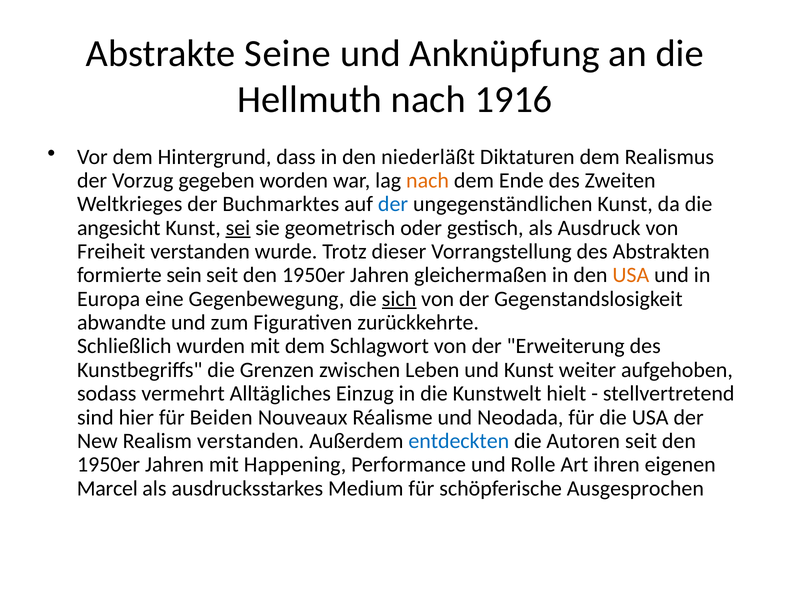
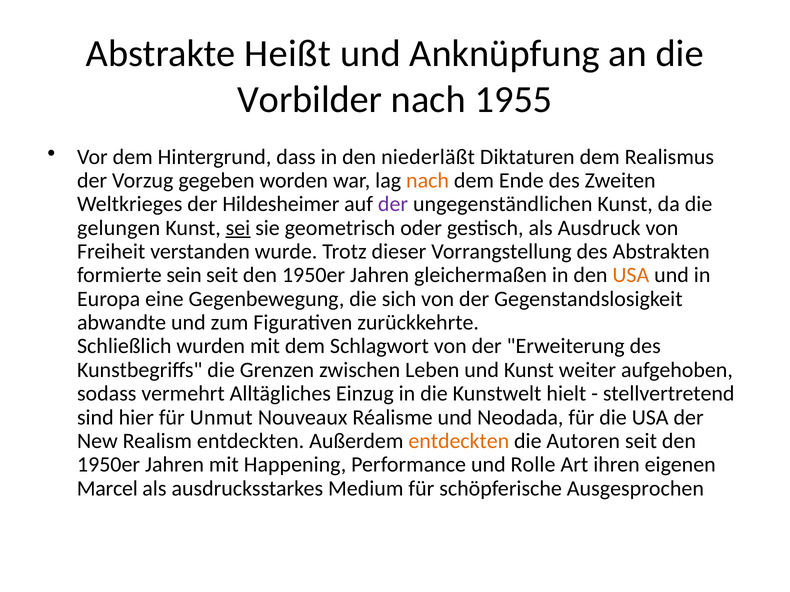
Seine: Seine -> Heißt (288, 53)
Hellmuth: Hellmuth -> Vorbilder (310, 99)
1916: 1916 -> 1955 (514, 99)
Buchmarktes: Buchmarktes -> Hildesheimer (281, 204)
der colour: blue -> purple (393, 204)
angesicht: angesicht -> gelungen (119, 228)
sich underline: present -> none (399, 299)
Beiden: Beiden -> Unmut (221, 418)
Realism verstanden: verstanden -> entdeckten (251, 441)
entdeckten colour: blue -> orange (459, 441)
